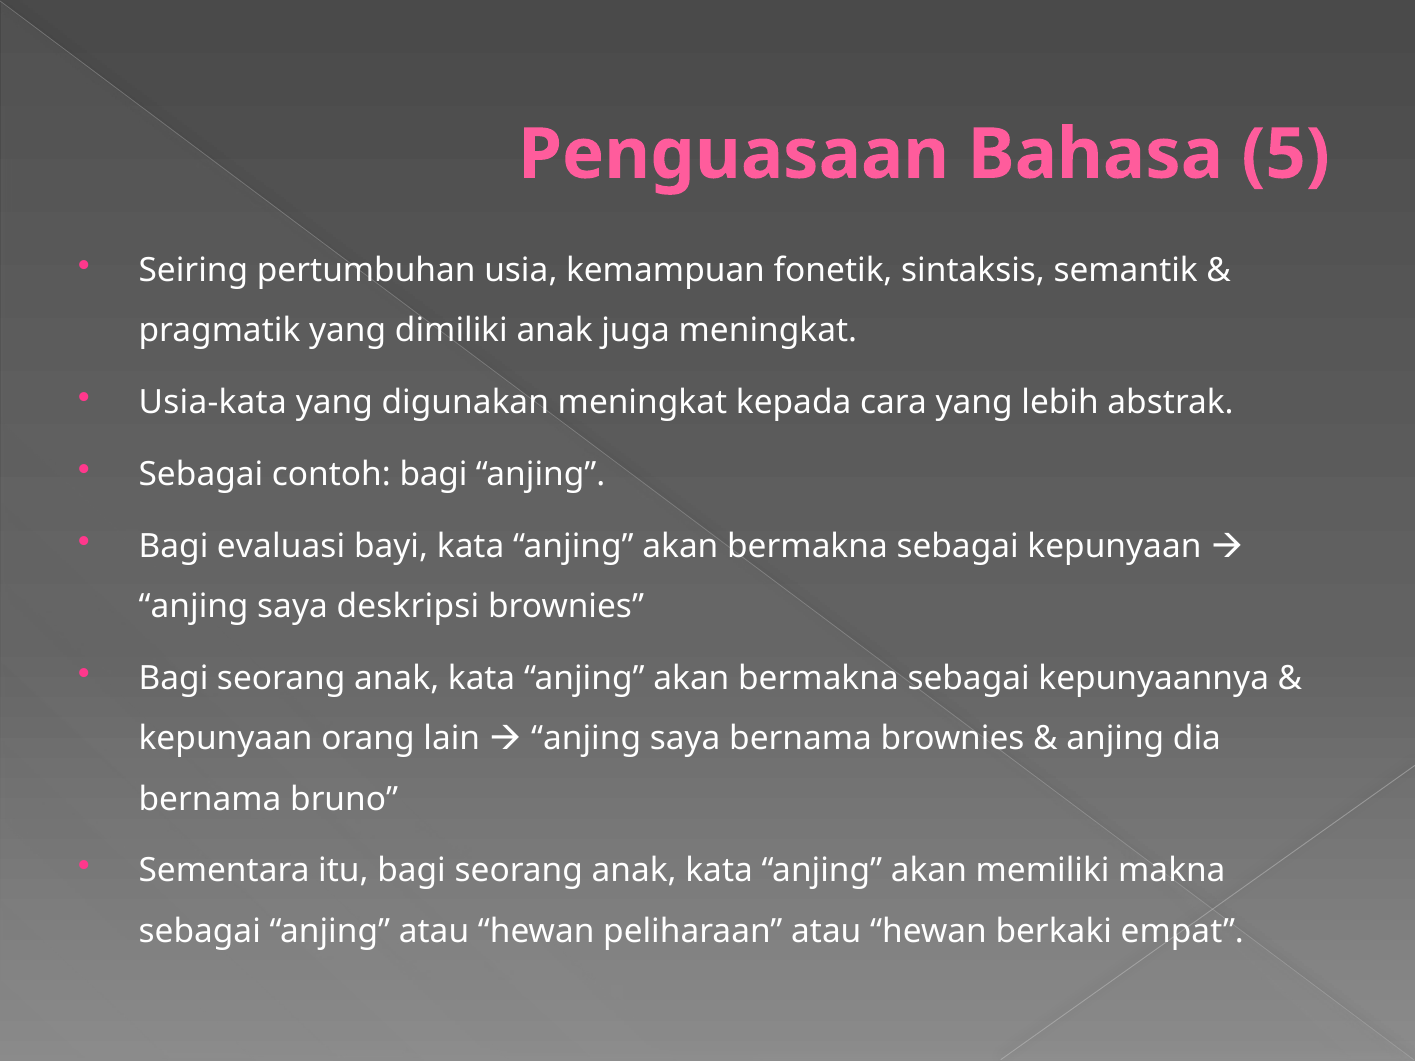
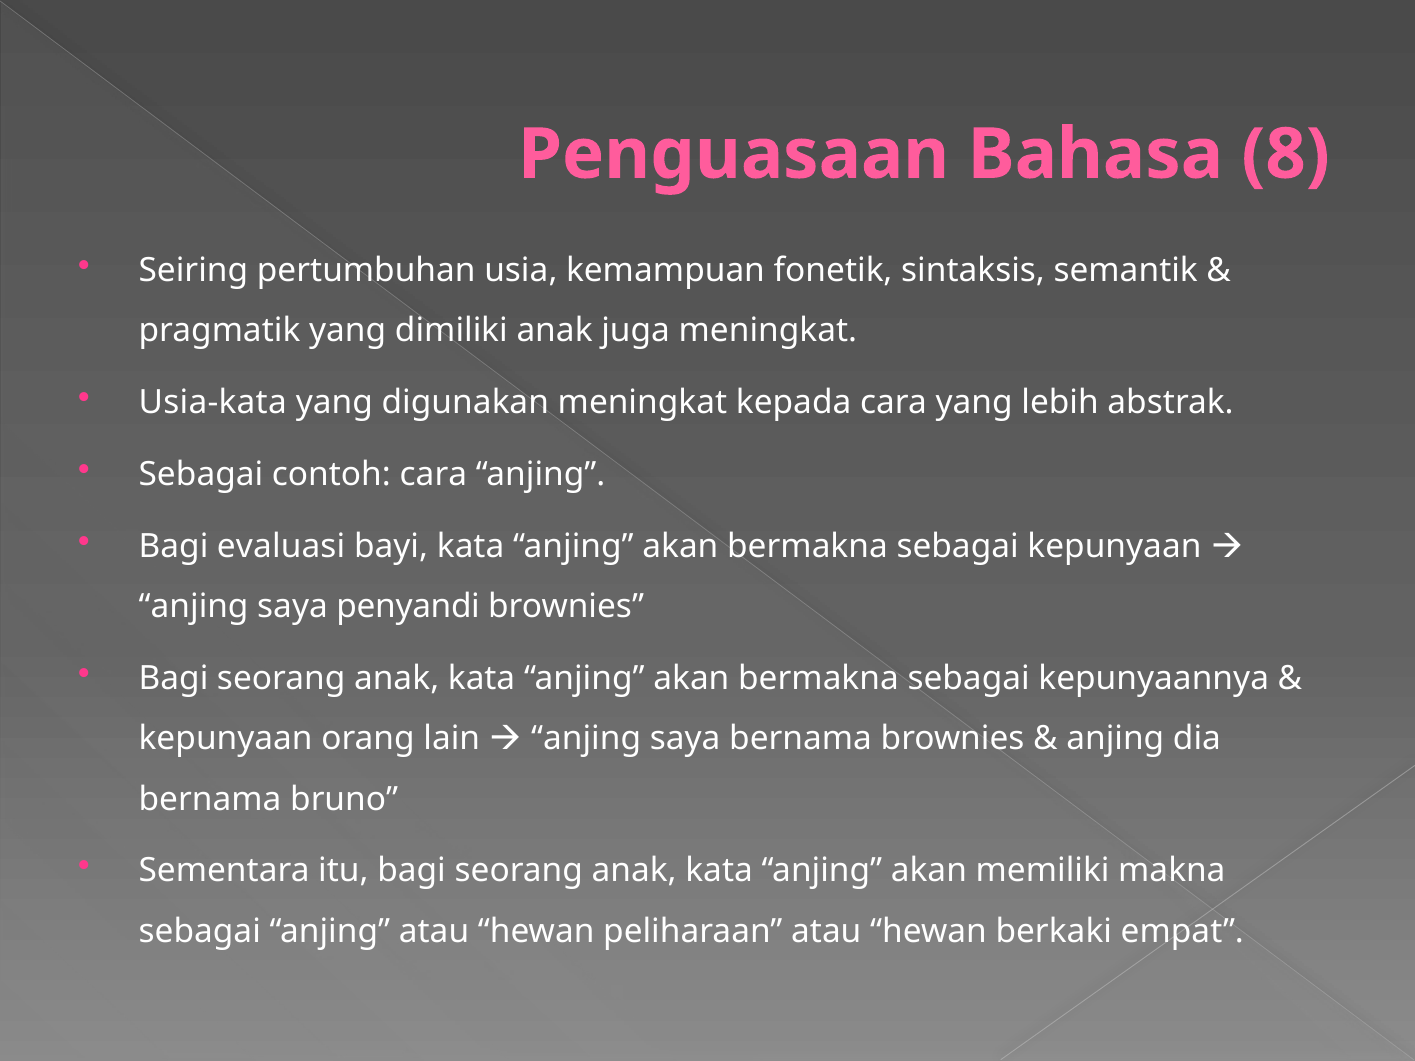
5: 5 -> 8 (1286, 155)
contoh bagi: bagi -> cara (433, 475)
deskripsi: deskripsi -> penyandi (408, 607)
